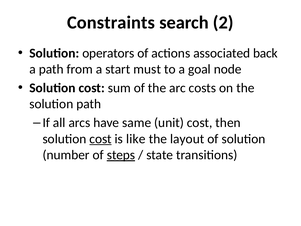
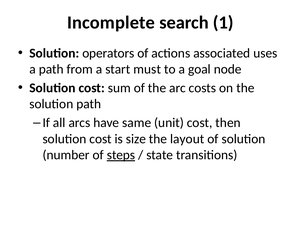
Constraints: Constraints -> Incomplete (111, 23)
2: 2 -> 1 (223, 23)
back: back -> uses (265, 53)
cost underline: present -> none (101, 139)
like: like -> size (136, 139)
